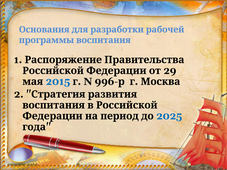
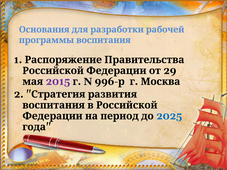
2015 colour: blue -> purple (58, 82)
